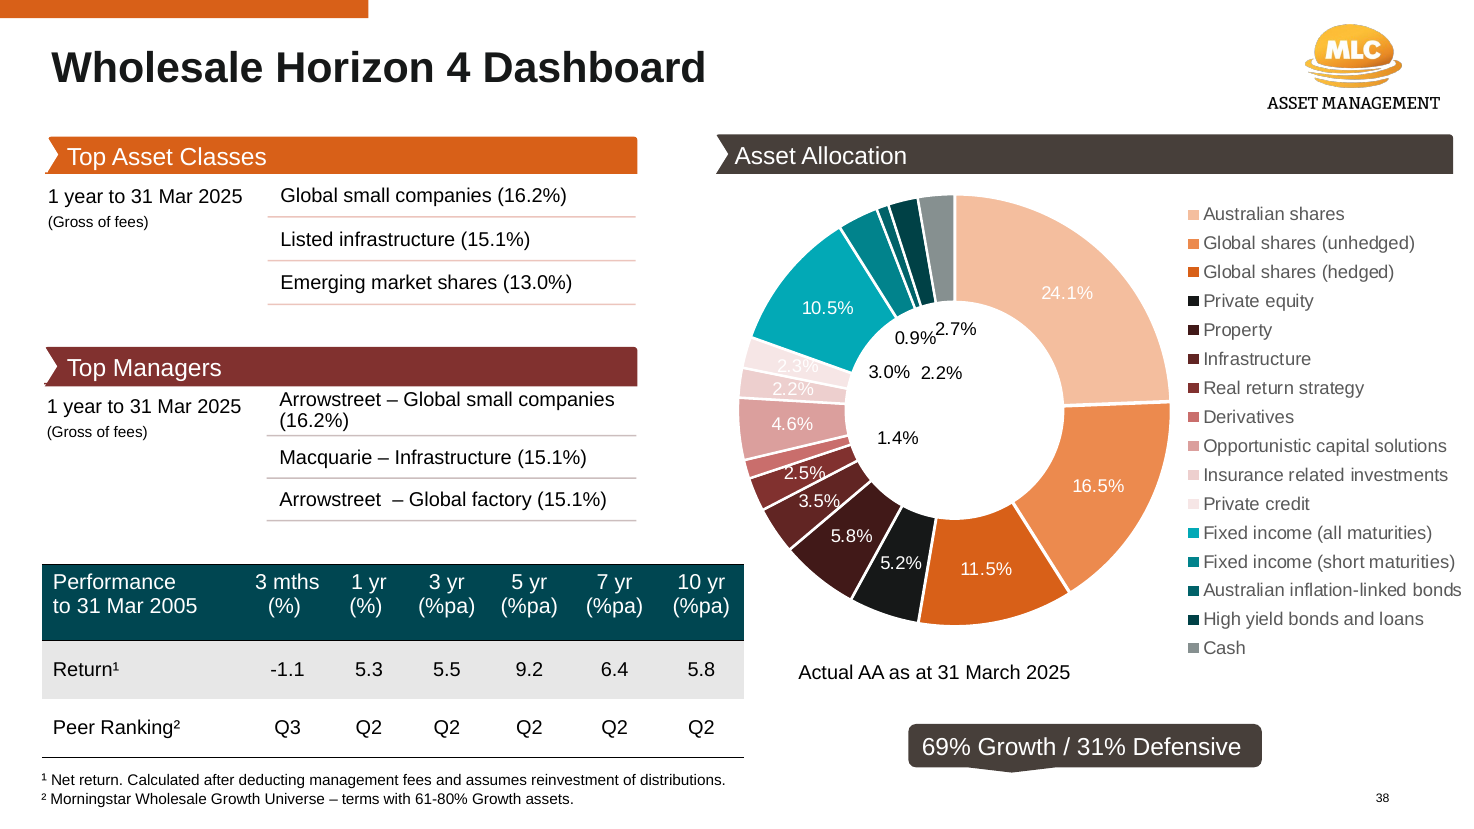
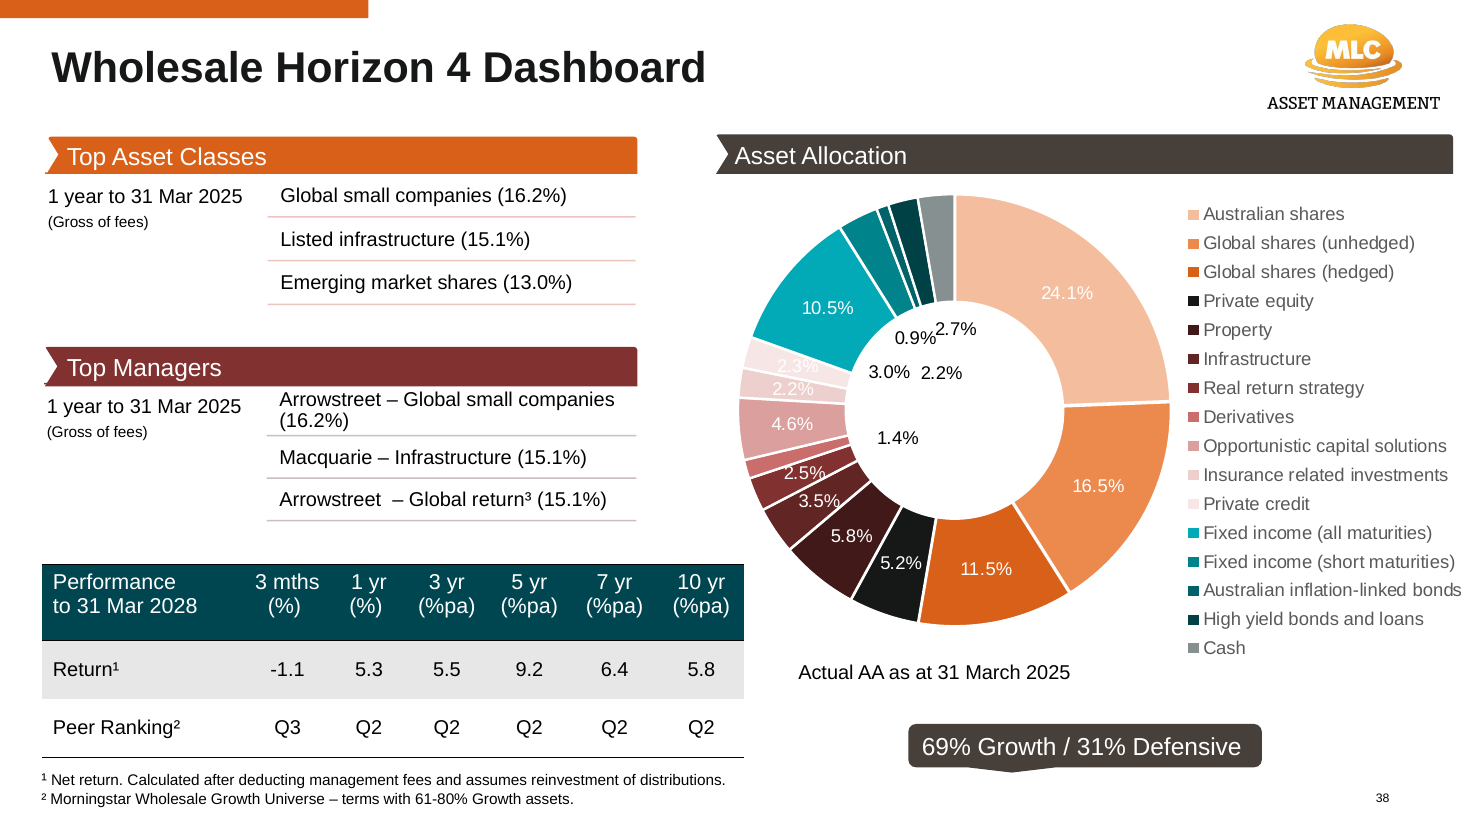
factory: factory -> return³ (502, 500)
2005: 2005 -> 2028 (174, 607)
